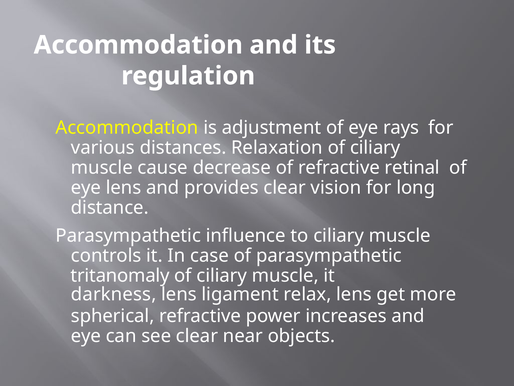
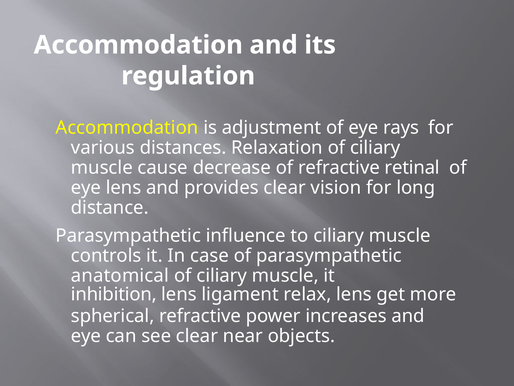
tritanomaly: tritanomaly -> anatomical (120, 275)
darkness: darkness -> inhibition (114, 294)
